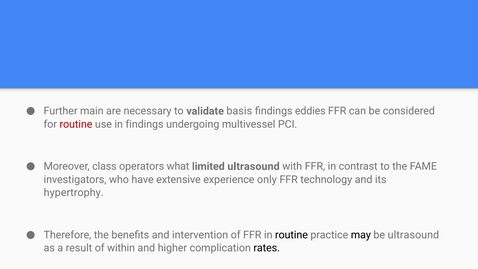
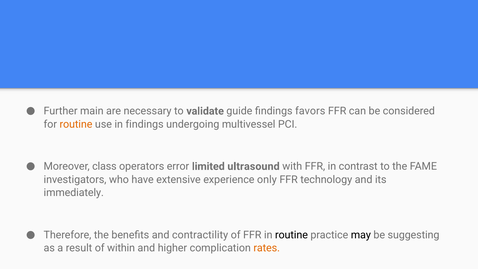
basis: basis -> guide (239, 111)
eddies: eddies -> favors (310, 111)
routine colour: red -> orange (76, 124)
what: what -> error (178, 166)
hypertrophy: hypertrophy -> immediately (74, 193)
intervention: intervention -> contractility (200, 235)
be ultrasound: ultrasound -> suggesting (414, 235)
rates colour: black -> orange (267, 248)
